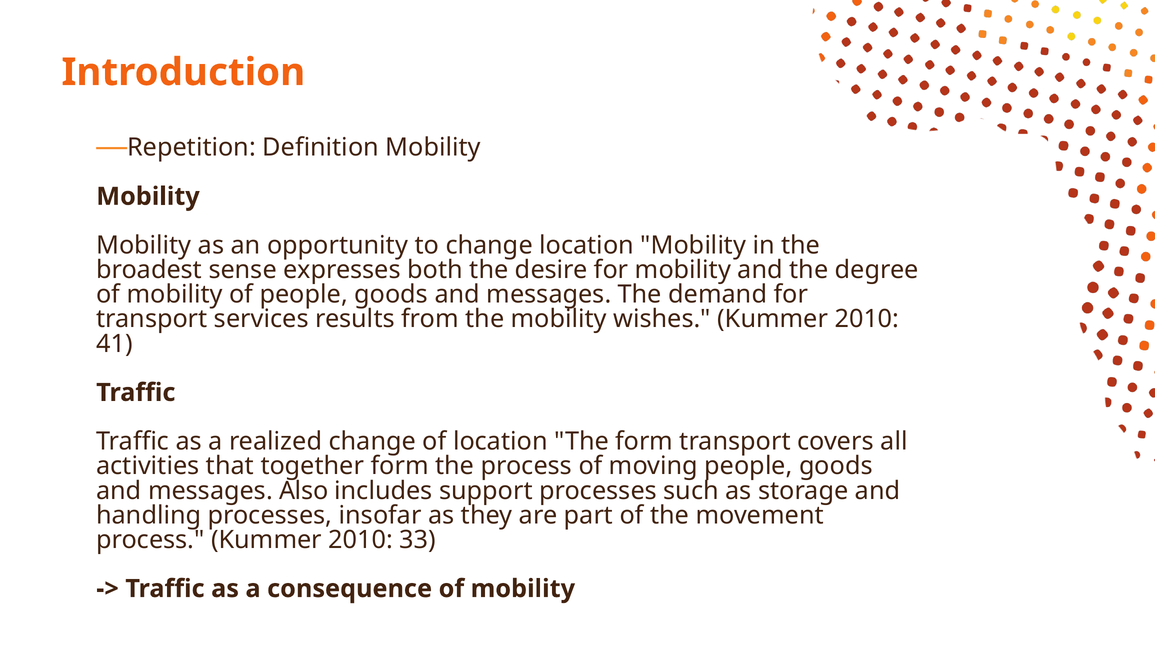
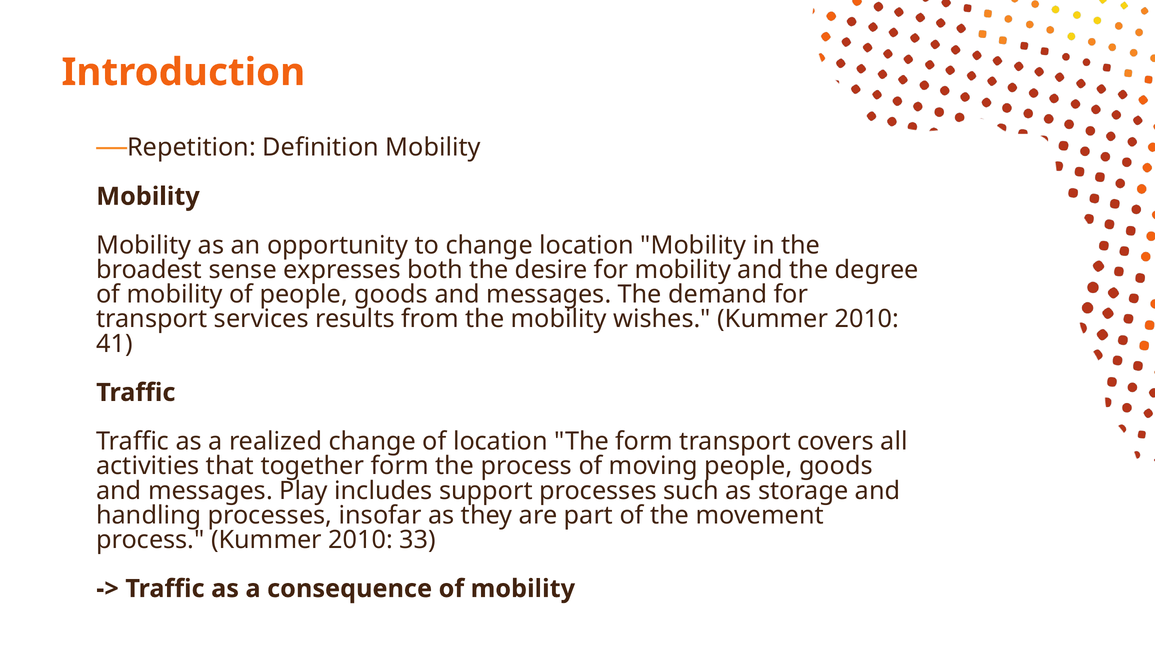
Also: Also -> Play (304, 490)
